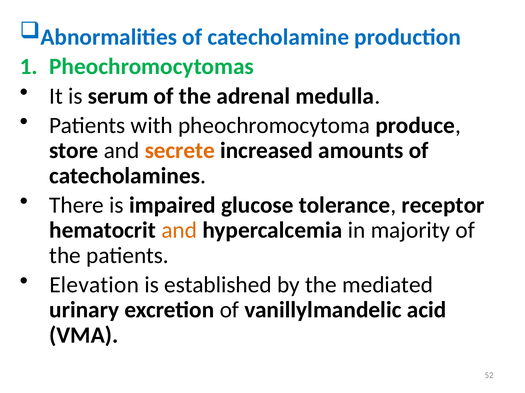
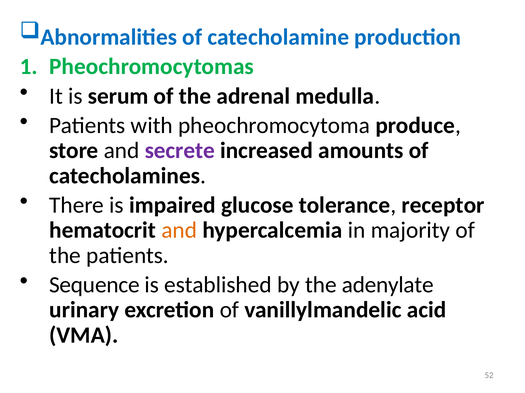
secrete colour: orange -> purple (180, 151)
Elevation: Elevation -> Sequence (94, 285)
mediated: mediated -> adenylate (388, 285)
